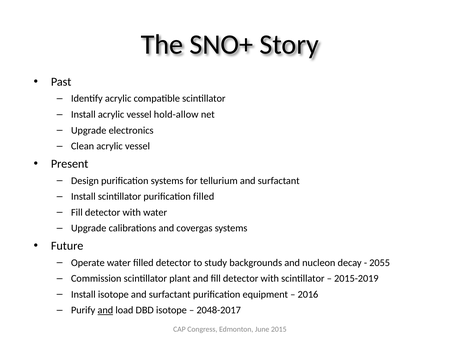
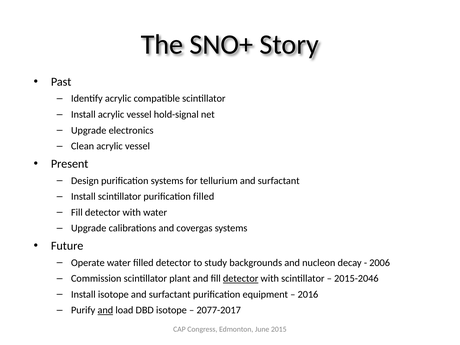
hold-allow: hold-allow -> hold-signal (176, 114)
2055: 2055 -> 2006 (380, 263)
detector underline: none -> present (241, 279)
2015-2019: 2015-2019 -> 2015-2046 (356, 279)
2048-2017: 2048-2017 -> 2077-2017 (219, 310)
